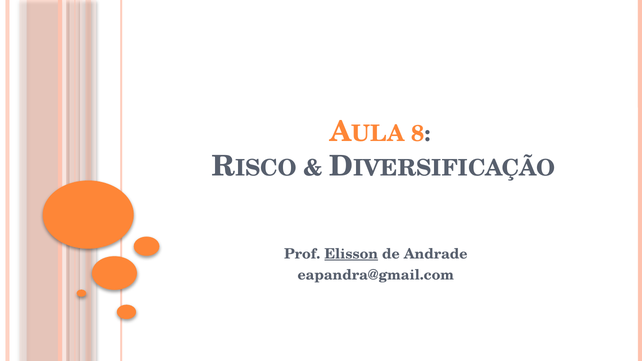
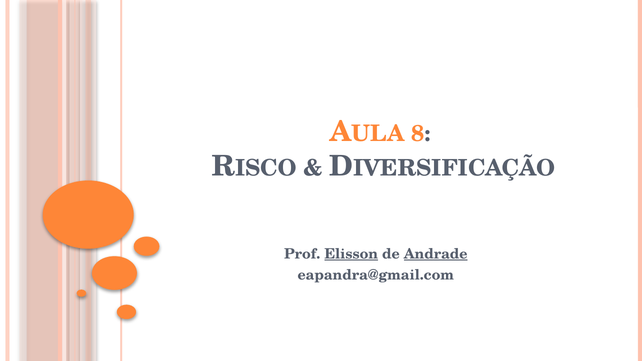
Andrade underline: none -> present (436, 254)
